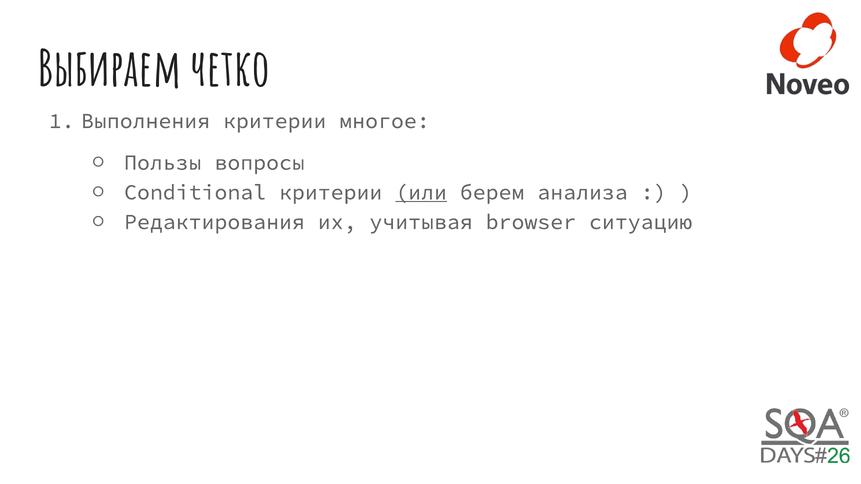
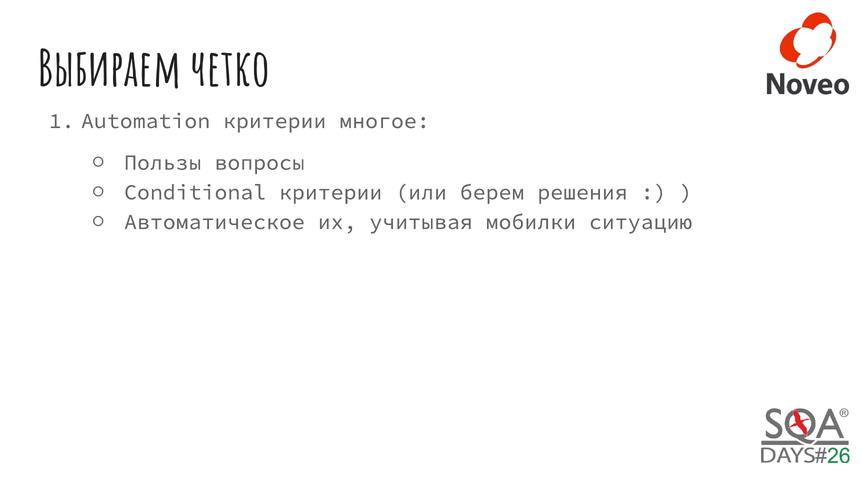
Выполнения: Выполнения -> Automation (146, 121)
или underline: present -> none (421, 192)
анализа: анализа -> решения (583, 192)
Редактирования: Редактирования -> Автоматическое (214, 222)
browser: browser -> мобилки (531, 222)
